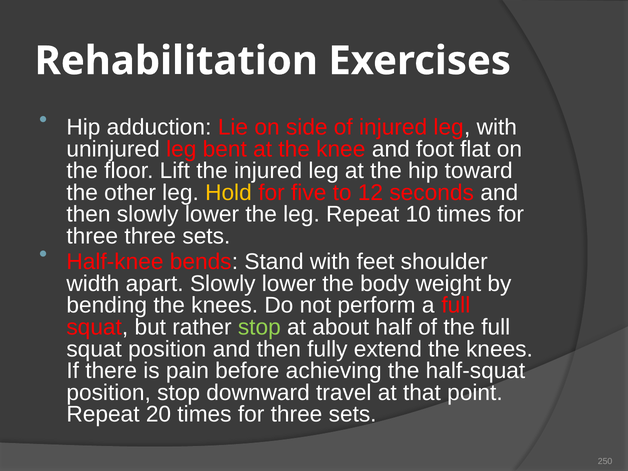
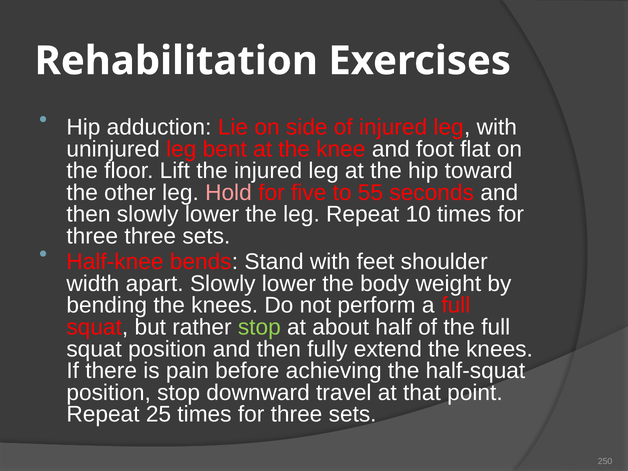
Hold colour: yellow -> pink (228, 193)
12: 12 -> 55 (370, 193)
20: 20 -> 25 (158, 414)
